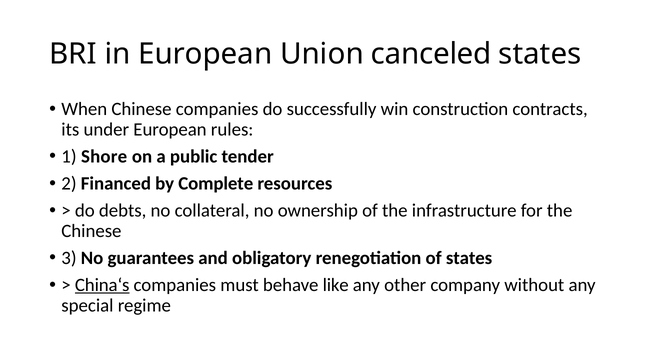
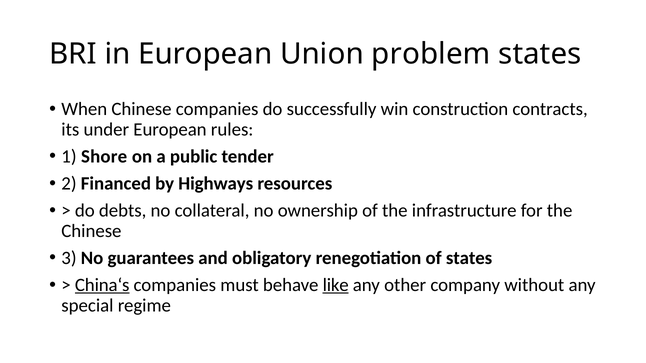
canceled: canceled -> problem (431, 54)
Complete: Complete -> Highways (216, 184)
like underline: none -> present (336, 285)
